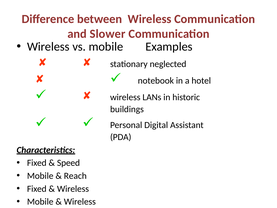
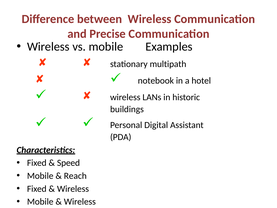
Slower: Slower -> Precise (108, 34)
neglected: neglected -> multipath (168, 64)
